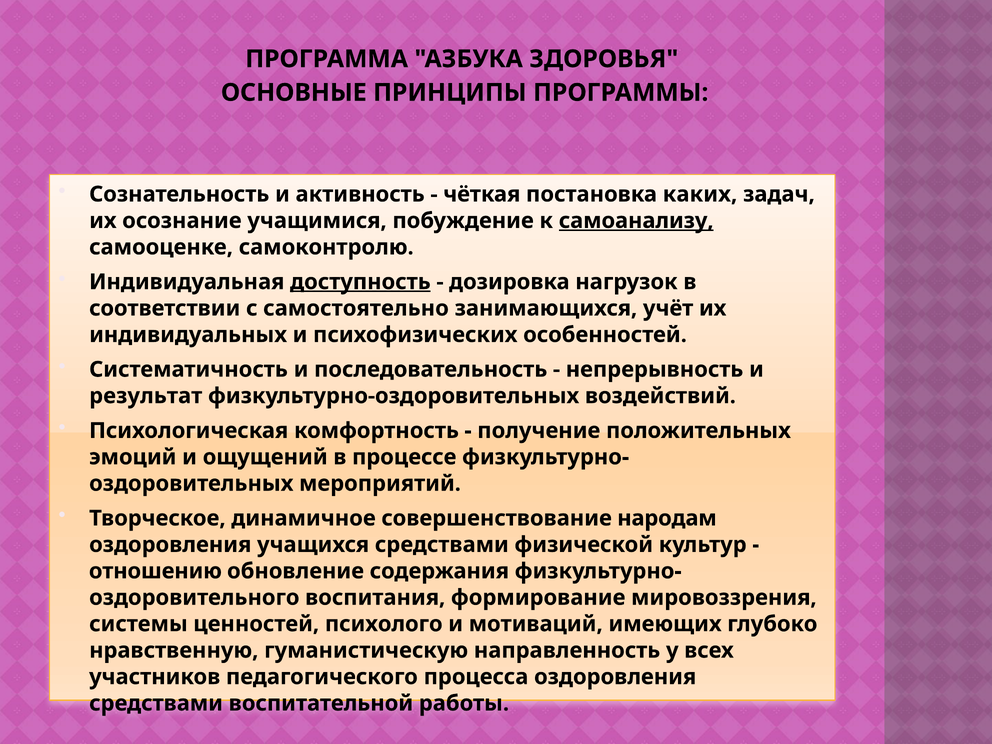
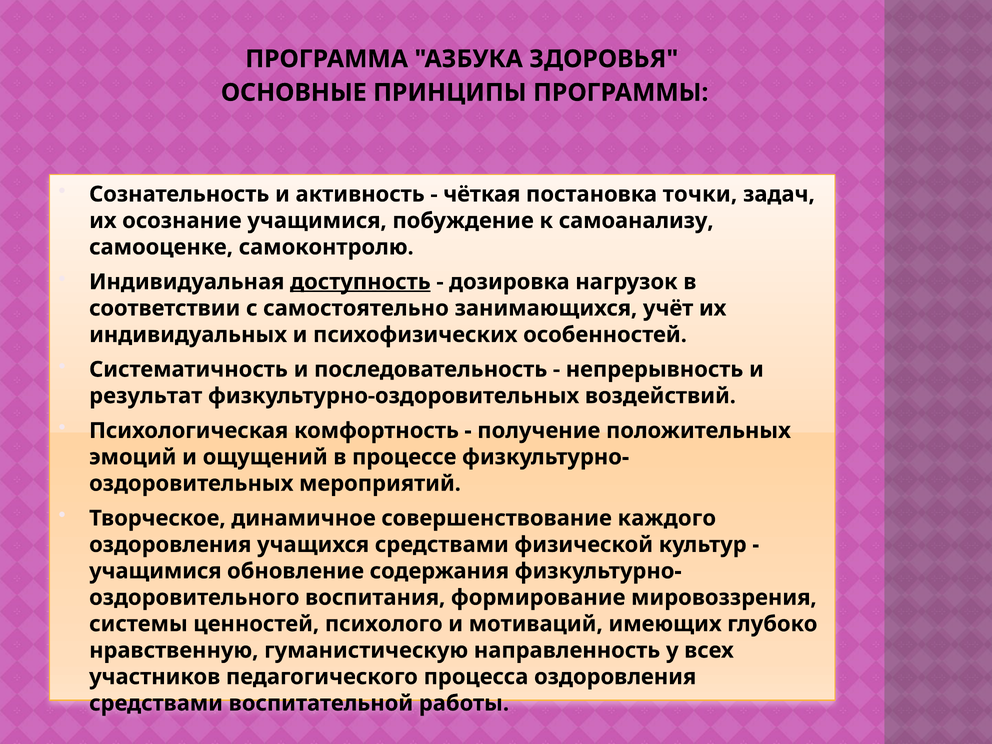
каких: каких -> точки (700, 194)
самоанализу underline: present -> none (636, 221)
народам: народам -> каждого (667, 518)
отношению: отношению -> учащимися (155, 571)
